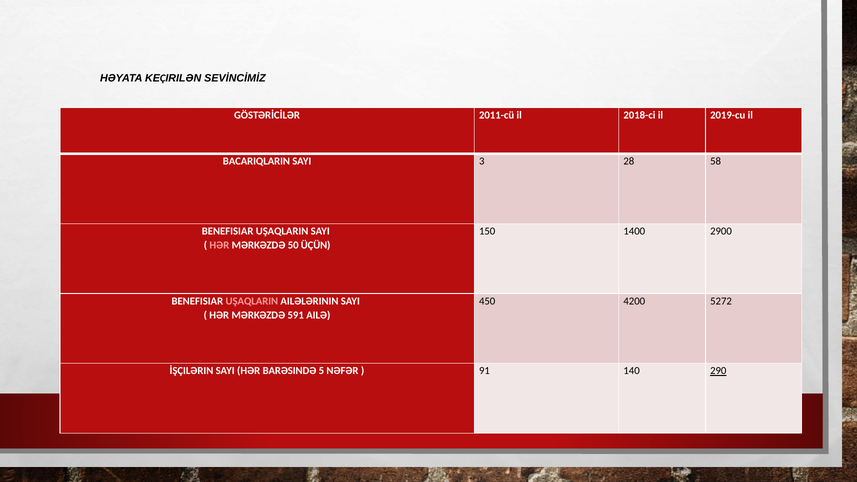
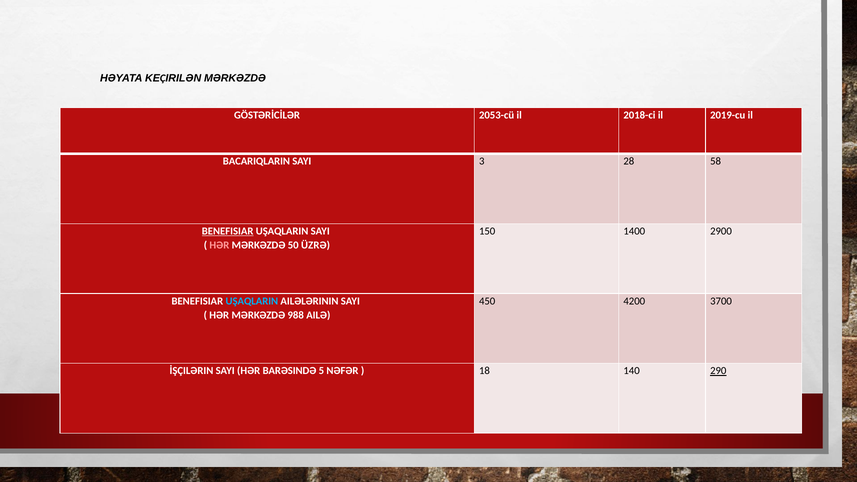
KEÇIRILƏN SEVİNCİMİZ: SEVİNCİMİZ -> MƏRKƏZDƏ (235, 78)
2011-cü: 2011-cü -> 2053-cü (497, 115)
BENEFISIAR underline: none -> present (228, 231)
ÜÇÜN: ÜÇÜN -> ÜZRƏ (316, 245)
UŞAQLARIN colour: pink -> light blue (252, 301)
5272: 5272 -> 3700 (721, 301)
591: 591 -> 988 (296, 315)
91: 91 -> 18 (484, 371)
